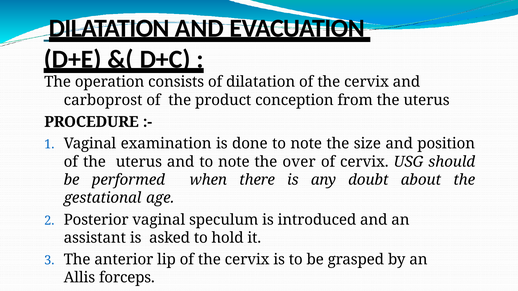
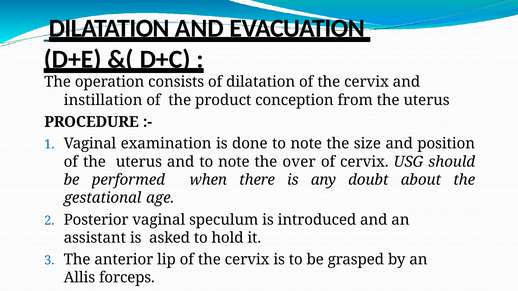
carboprost: carboprost -> instillation (103, 100)
